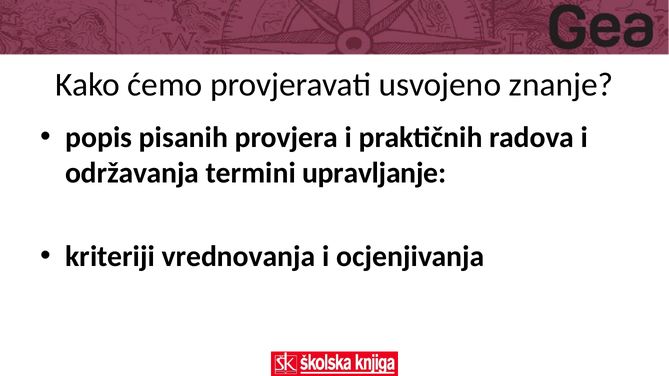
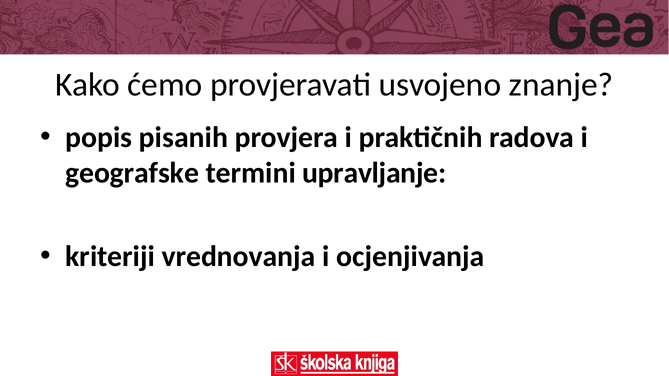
održavanja: održavanja -> geografske (132, 173)
